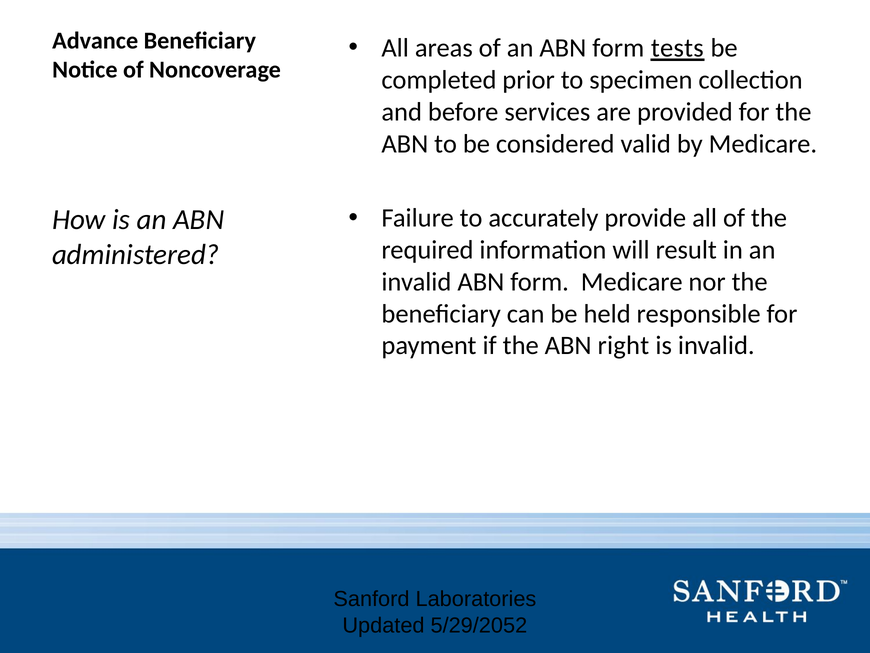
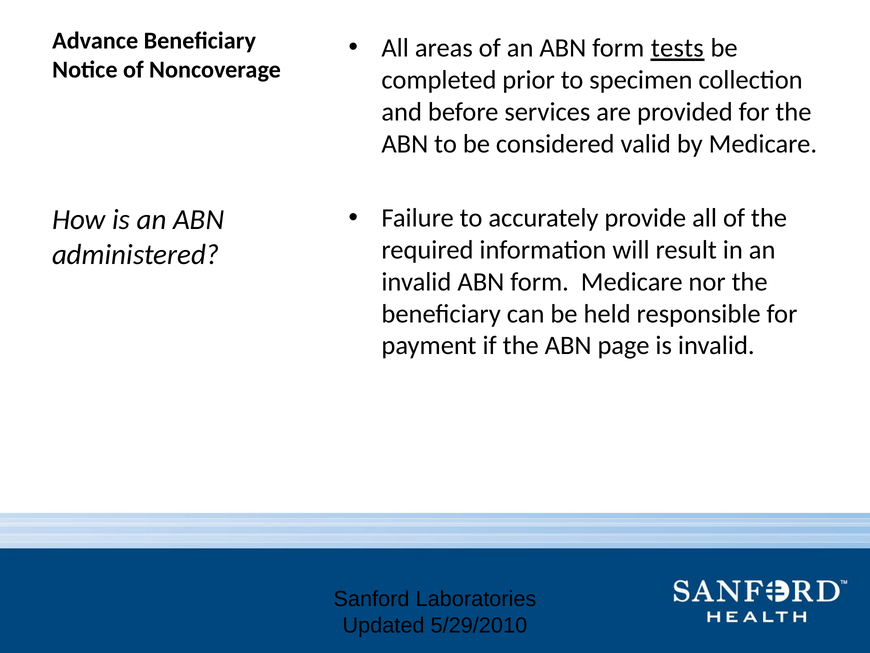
right: right -> page (624, 345)
5/29/2052: 5/29/2052 -> 5/29/2010 (479, 625)
